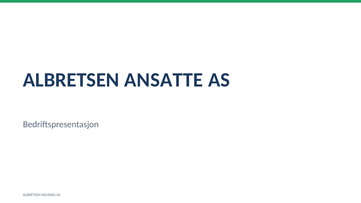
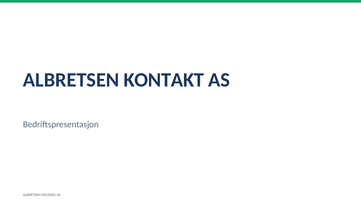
ANSATTE: ANSATTE -> KONTAKT (164, 80)
